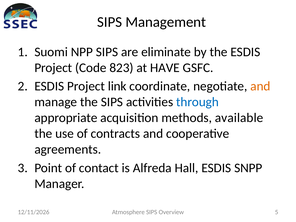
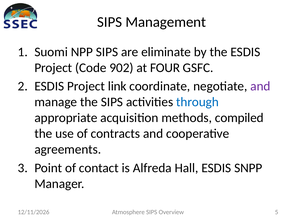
823: 823 -> 902 (122, 68)
HAVE: HAVE -> FOUR (165, 68)
and colour: orange -> purple (260, 86)
available: available -> compiled (239, 118)
